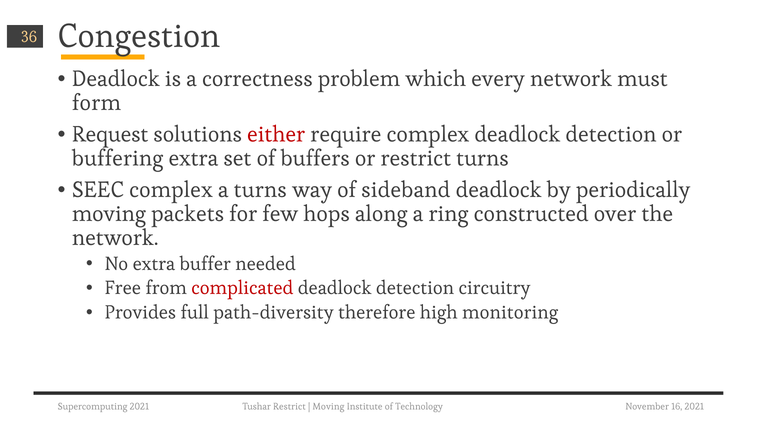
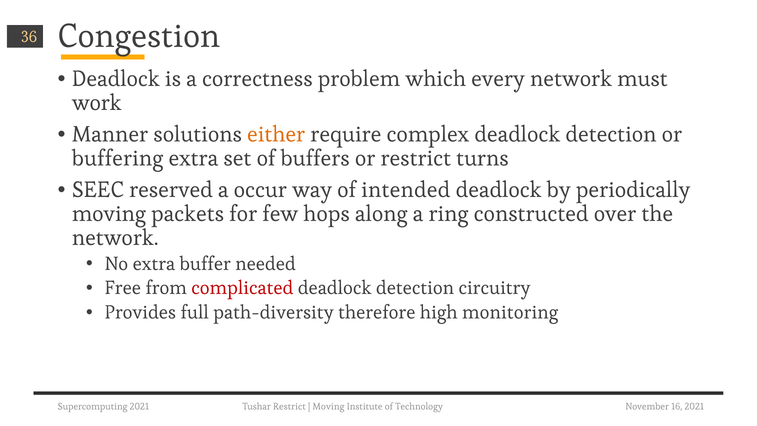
form: form -> work (97, 103)
Request: Request -> Manner (110, 135)
either colour: red -> orange (276, 135)
SEEC complex: complex -> reserved (171, 190)
a turns: turns -> occur (260, 190)
sideband: sideband -> intended (406, 190)
